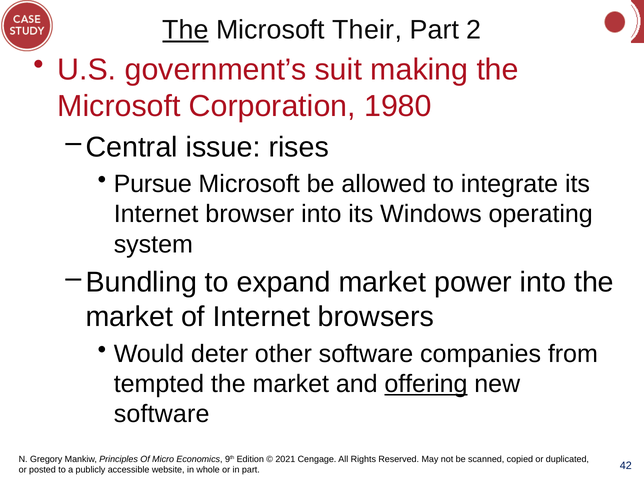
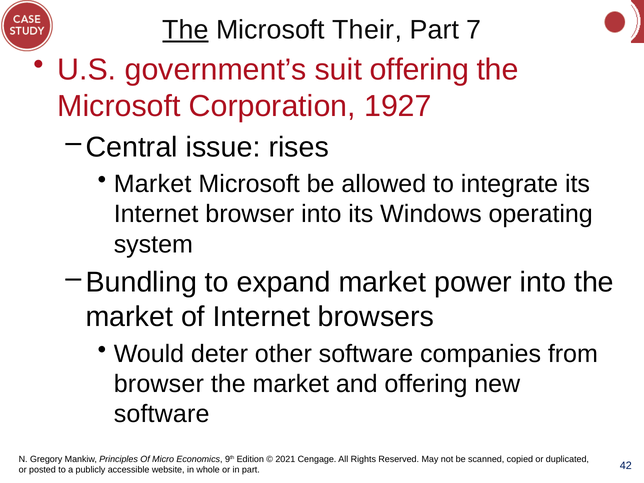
2: 2 -> 7 (474, 30)
suit making: making -> offering (419, 70)
1980: 1980 -> 1927 (398, 106)
Pursue: Pursue -> Market (153, 184)
tempted: tempted -> browser (159, 384)
offering underline: present -> none (426, 384)
